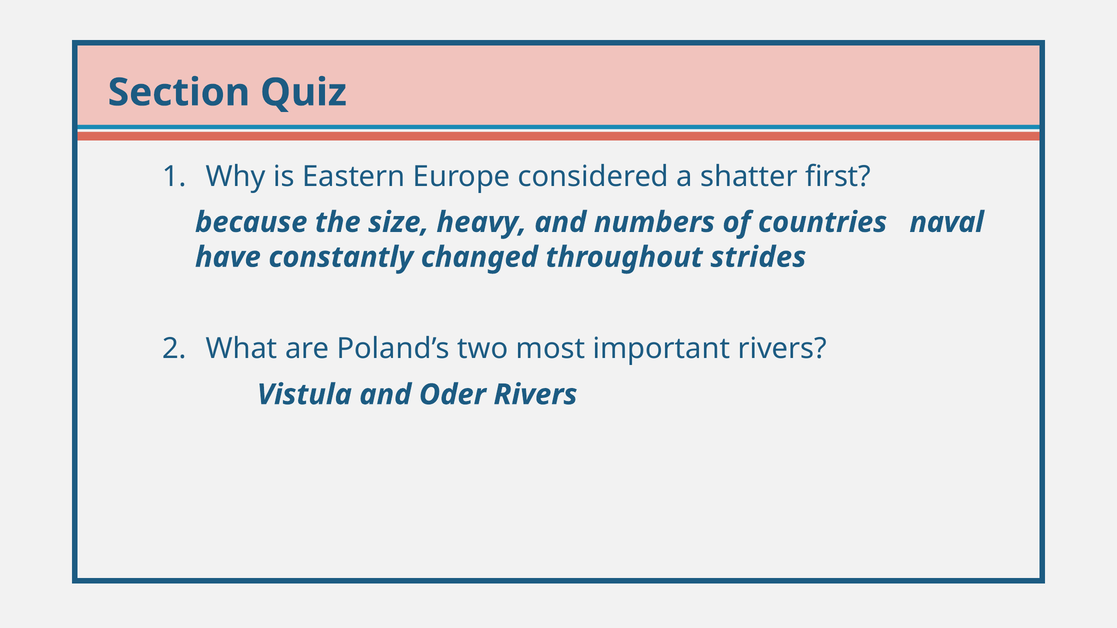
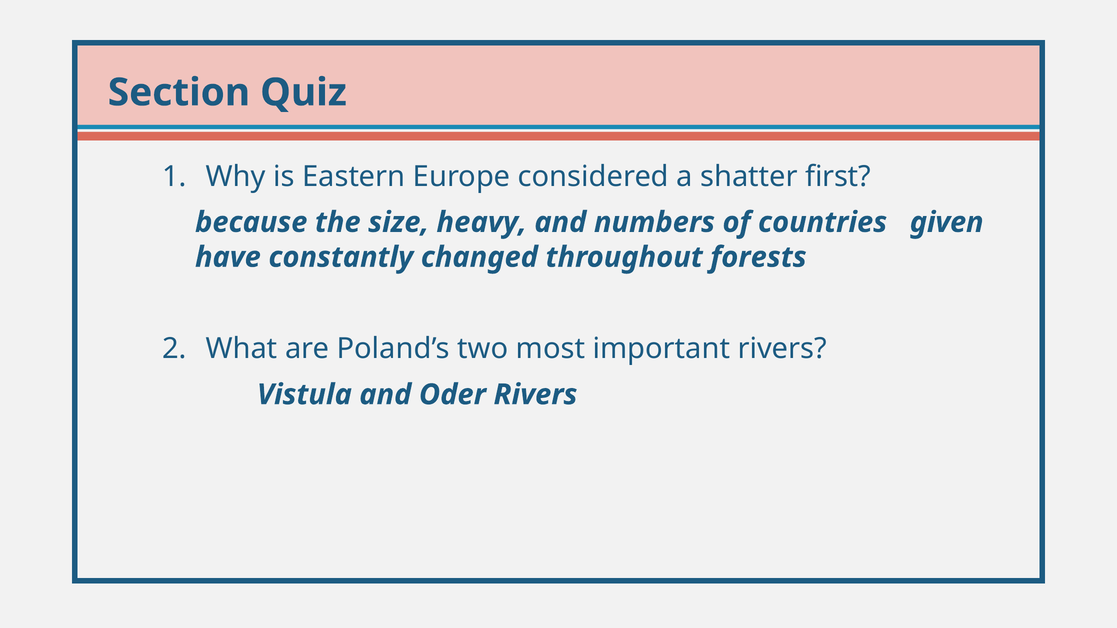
naval: naval -> given (947, 222)
strides: strides -> forests (758, 257)
